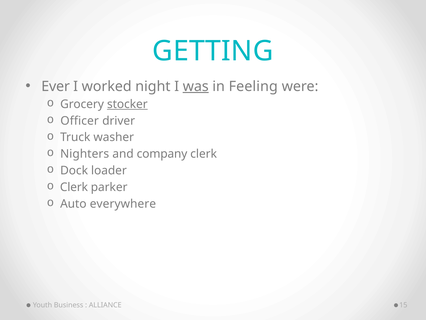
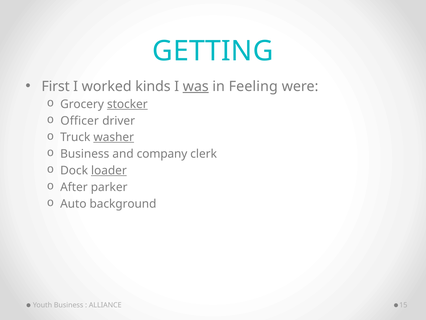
Ever: Ever -> First (56, 86)
night: night -> kinds (153, 86)
washer underline: none -> present (114, 137)
Nighters: Nighters -> Business (85, 154)
loader underline: none -> present (109, 170)
Clerk: Clerk -> After (74, 187)
everywhere: everywhere -> background (123, 203)
